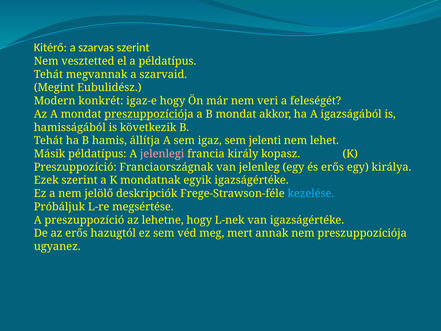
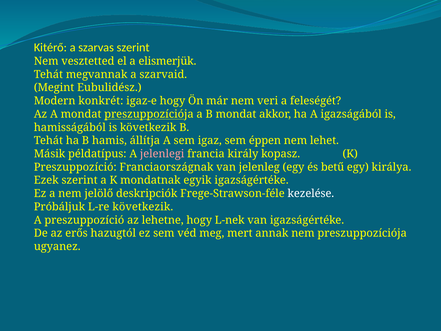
a példatípus: példatípus -> elismerjük (167, 61)
jelenti: jelenti -> éppen (265, 141)
és erős: erős -> betű (333, 167)
kezelése colour: light blue -> white (311, 193)
L-re megsértése: megsértése -> következik (143, 207)
